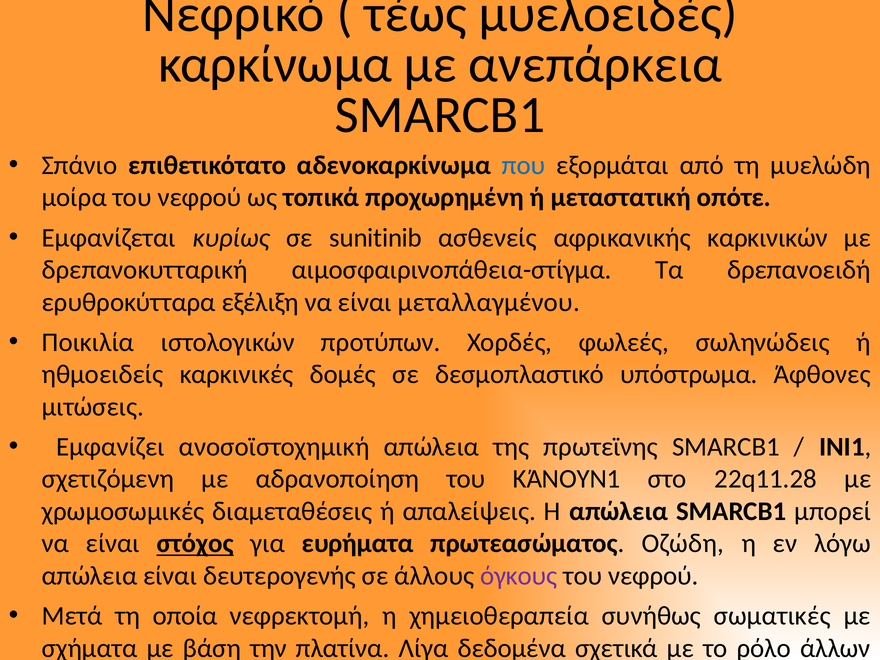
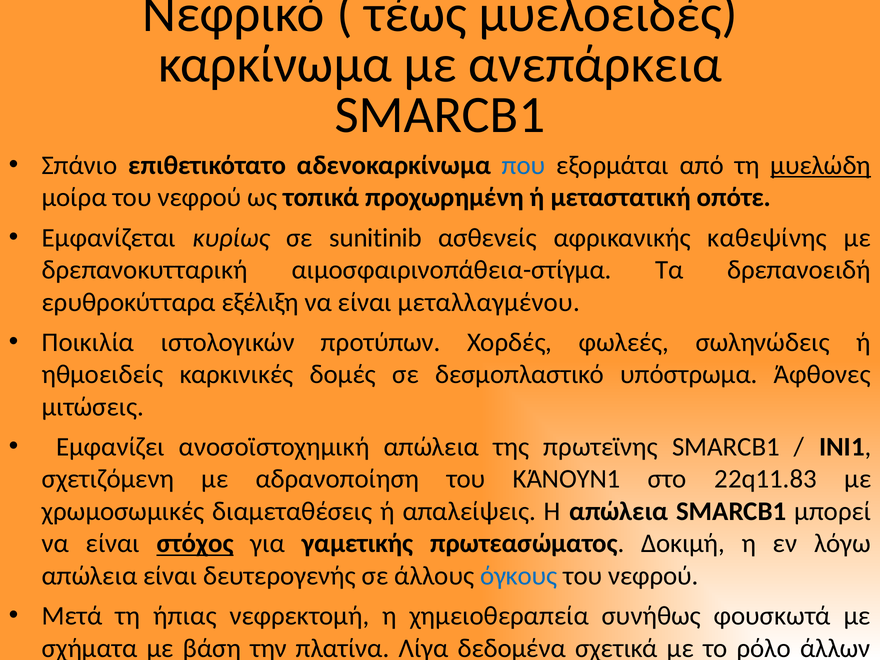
μυελώδη underline: none -> present (821, 165)
καρκινικών: καρκινικών -> καθεψίνης (767, 238)
22q11.28: 22q11.28 -> 22q11.83 (766, 479)
ευρήματα: ευρήματα -> γαμετικής (358, 544)
Οζώδη: Οζώδη -> Δοκιμή (683, 544)
όγκους colour: purple -> blue (519, 576)
οποία: οποία -> ήπιας (185, 616)
σωματικές: σωματικές -> φουσκωτά (772, 616)
